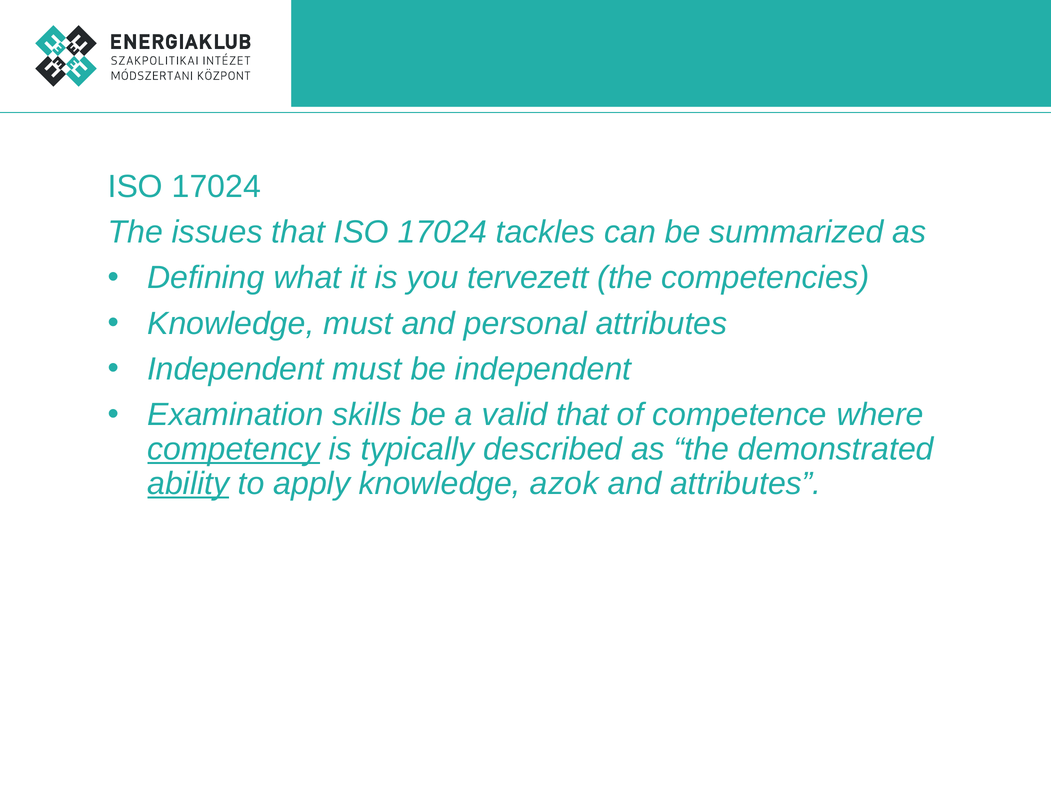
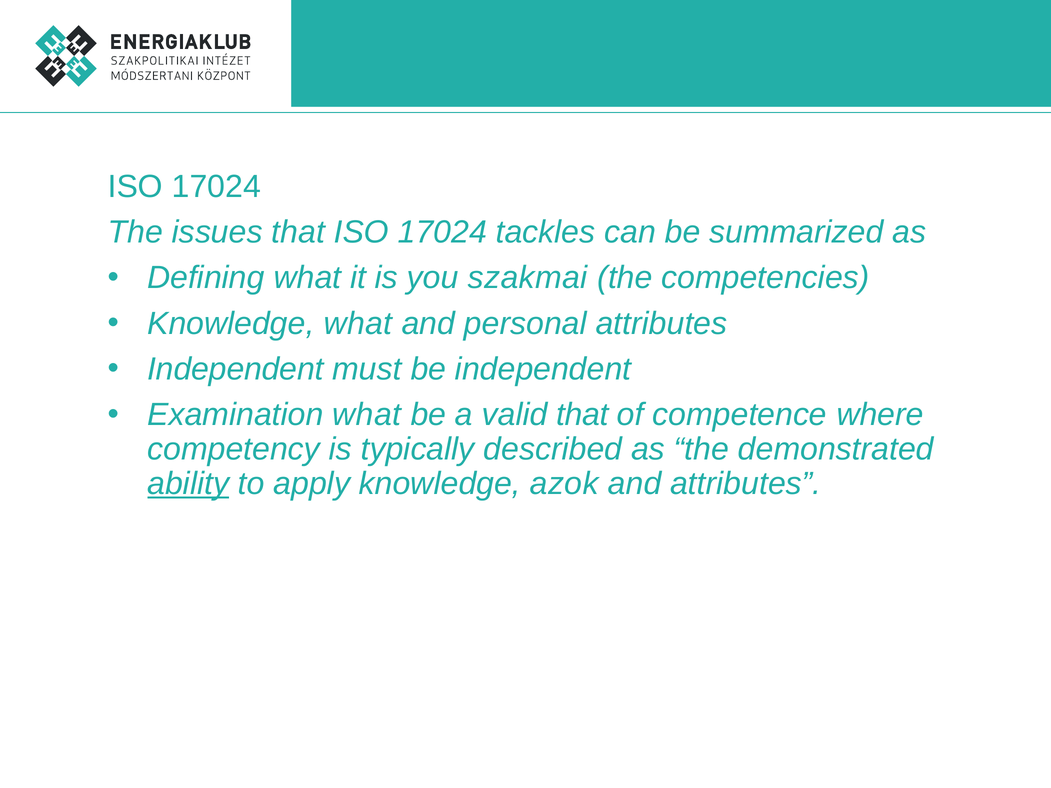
tervezett: tervezett -> szakmai (528, 278)
Knowledge must: must -> what (358, 324)
Examination skills: skills -> what (367, 415)
competency underline: present -> none (234, 449)
